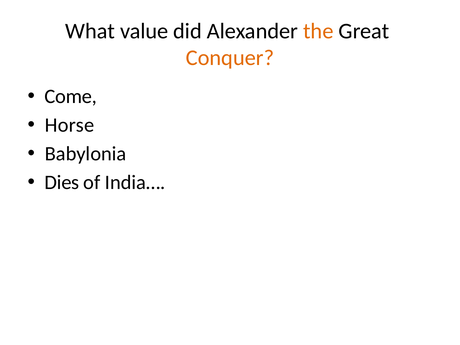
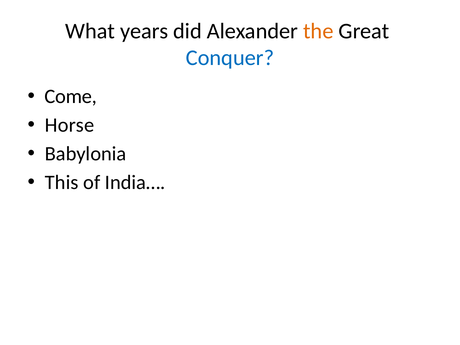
value: value -> years (144, 31)
Conquer colour: orange -> blue (230, 58)
Dies: Dies -> This (62, 182)
